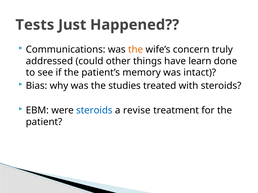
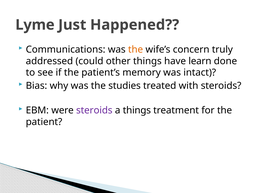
Tests: Tests -> Lyme (35, 25)
steroids colour: blue -> purple (94, 111)
a revise: revise -> things (137, 111)
